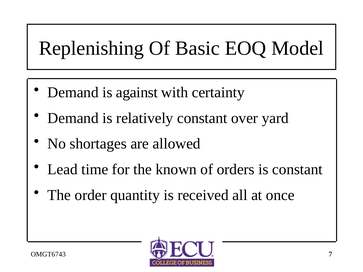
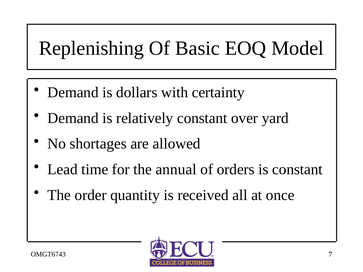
against: against -> dollars (137, 92)
known: known -> annual (176, 170)
